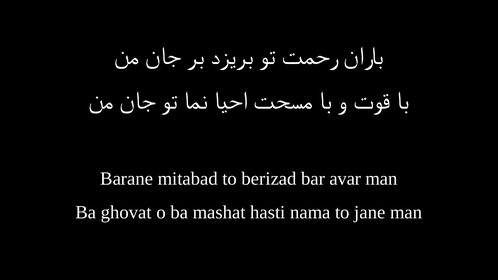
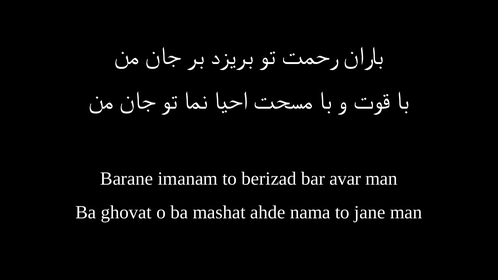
mitabad: mitabad -> imanam (188, 179)
hasti: hasti -> ahde (268, 212)
